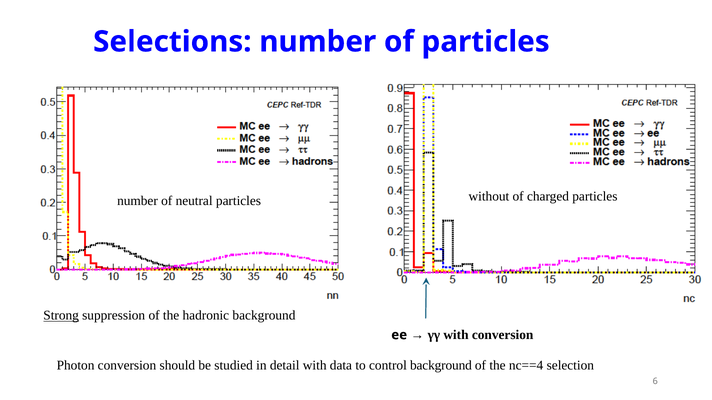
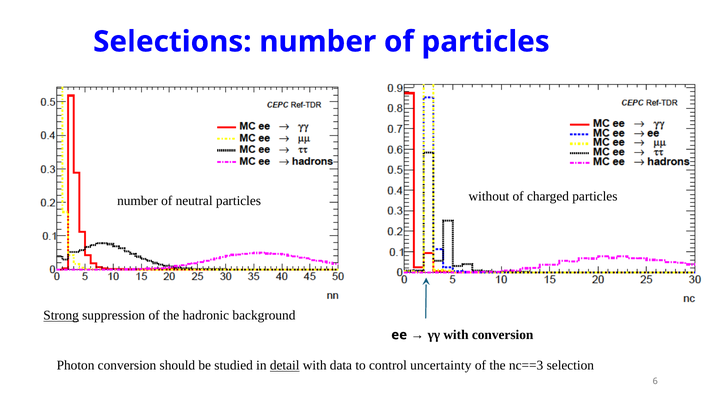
detail underline: none -> present (285, 366)
control background: background -> uncertainty (441, 366)
nc==4: nc==4 -> nc==3 (526, 366)
